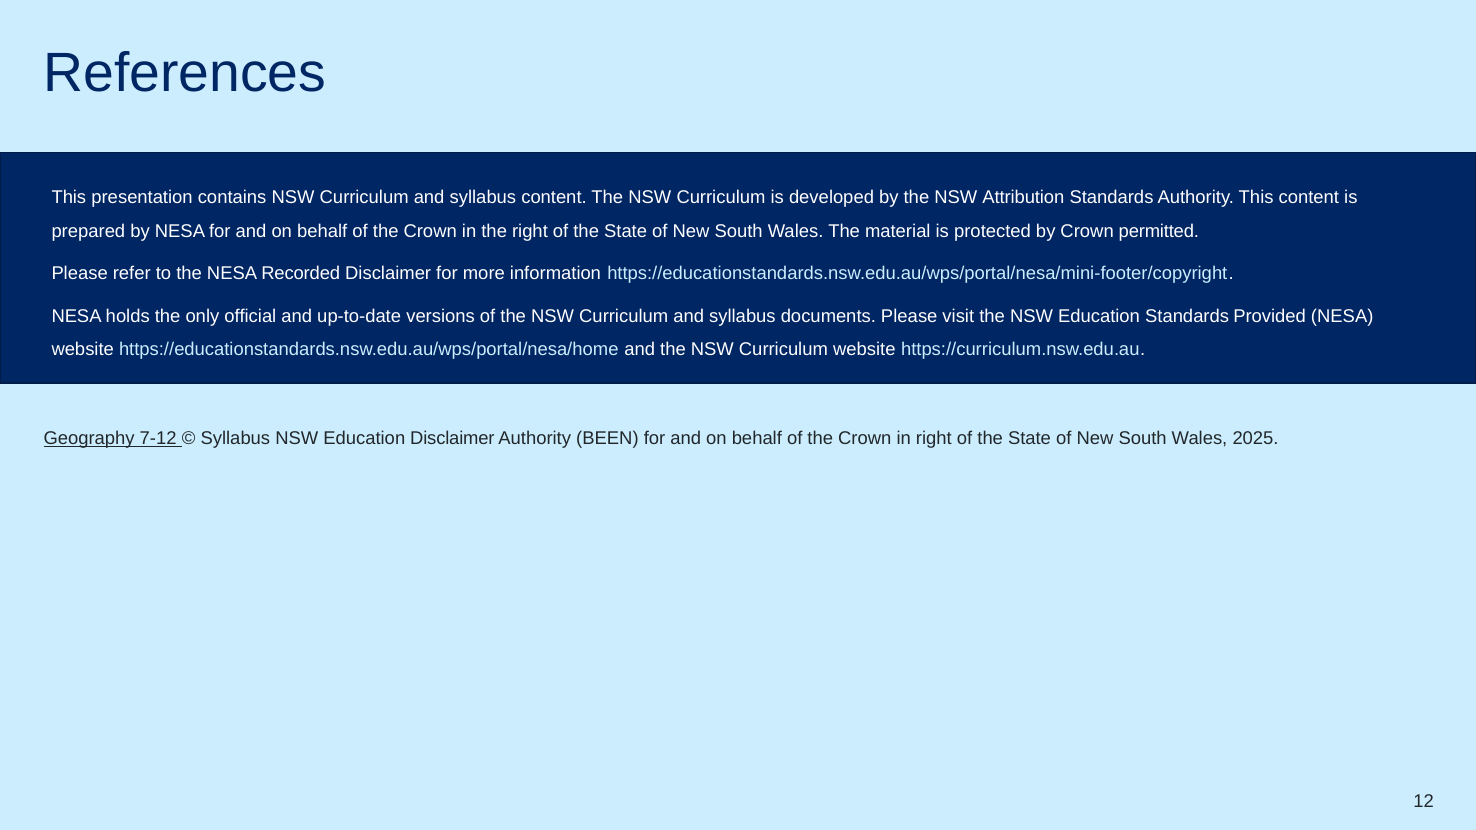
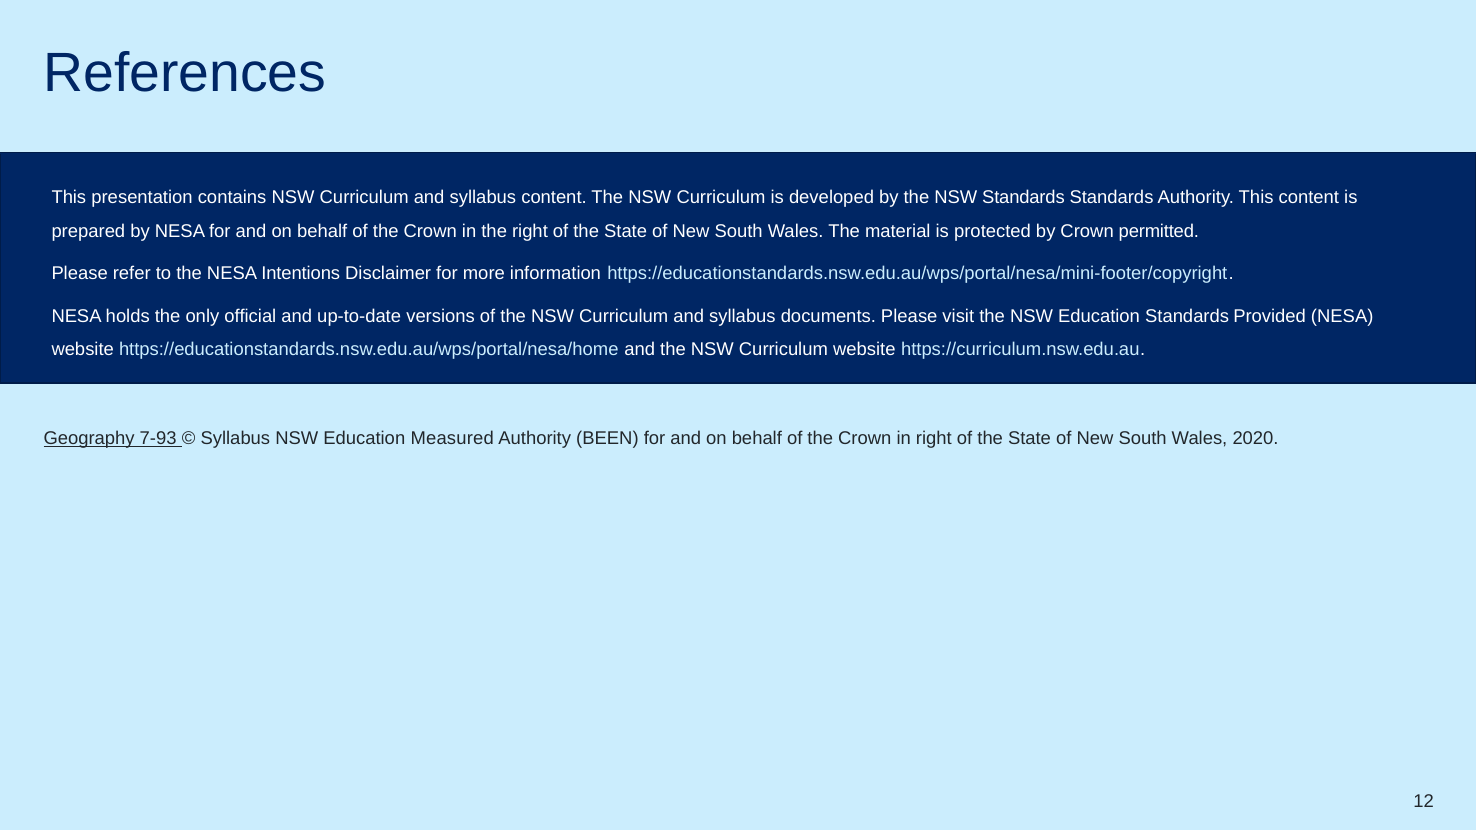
NSW Attribution: Attribution -> Standards (1023, 198)
Recorded: Recorded -> Intentions (301, 274)
7-12: 7-12 -> 7-93 (158, 439)
Education Disclaimer: Disclaimer -> Measured (452, 439)
2025: 2025 -> 2020 (1256, 439)
